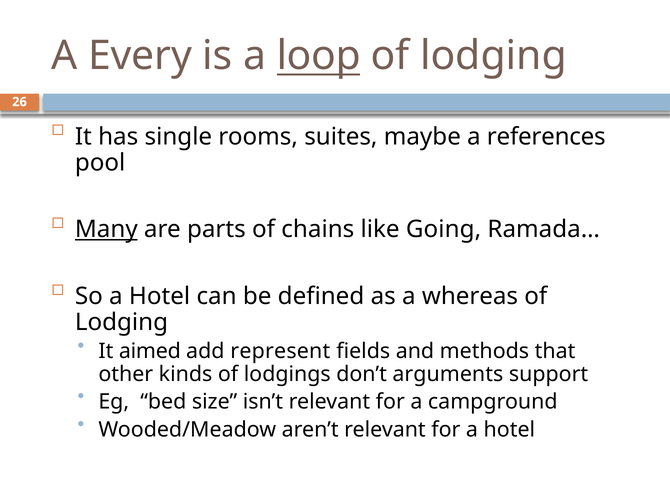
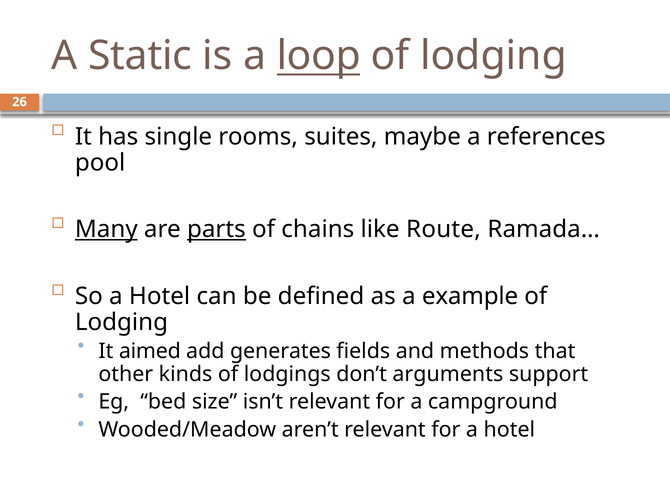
Every: Every -> Static (140, 56)
parts underline: none -> present (216, 230)
Going: Going -> Route (443, 230)
whereas: whereas -> example (470, 297)
represent: represent -> generates (280, 351)
